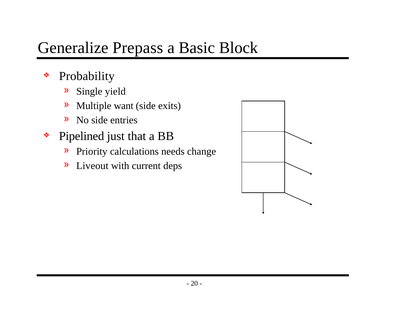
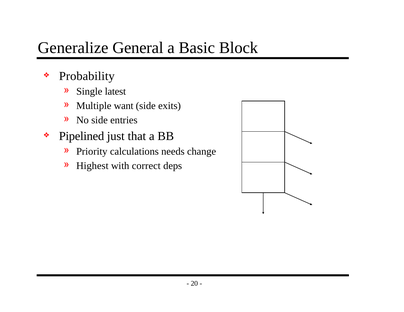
Prepass: Prepass -> General (138, 48)
yield: yield -> latest (115, 92)
Liveout: Liveout -> Highest (92, 166)
current: current -> correct (146, 166)
